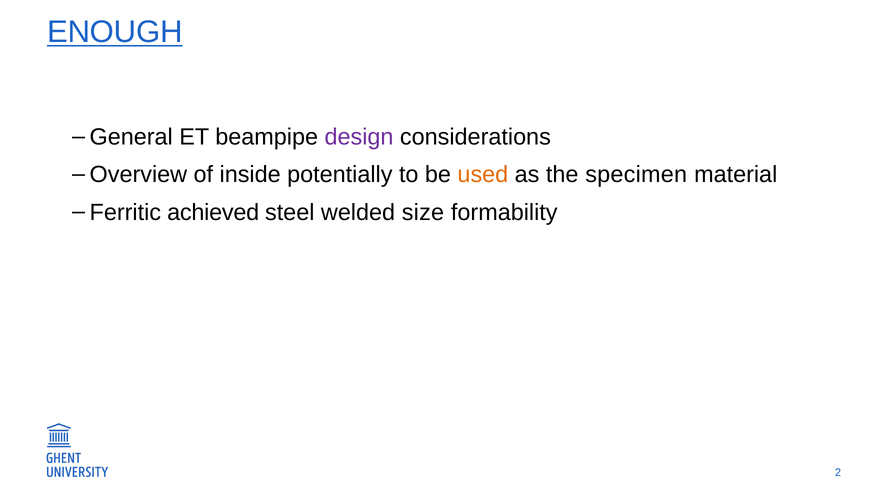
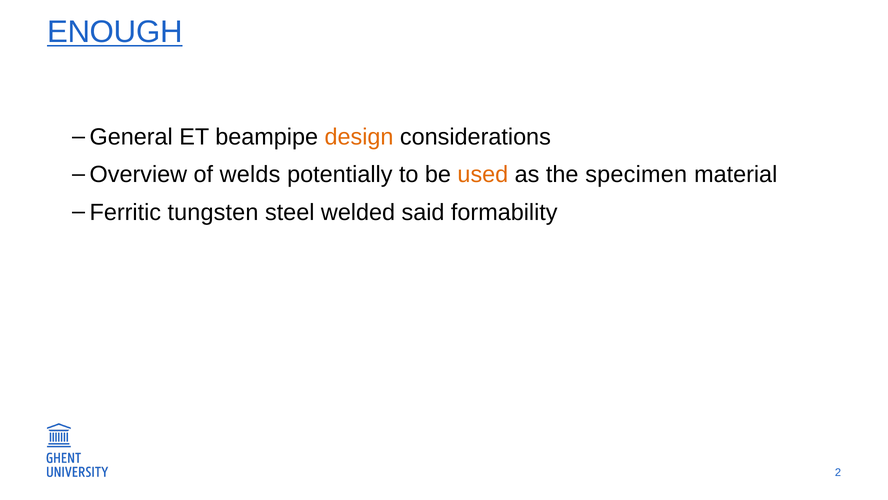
design colour: purple -> orange (359, 137)
inside: inside -> welds (250, 175)
achieved: achieved -> tungsten (213, 212)
size: size -> said (423, 212)
